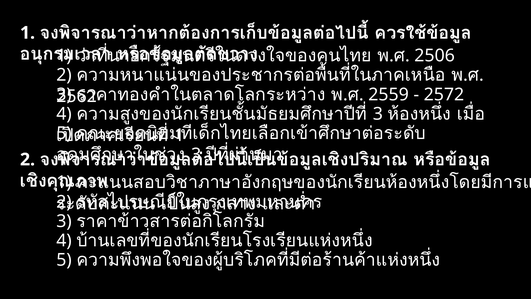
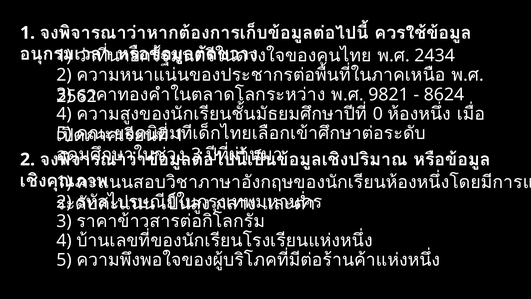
2506: 2506 -> 2434 (435, 56)
2559: 2559 -> 9821 (389, 94)
2572: 2572 -> 8624 (444, 94)
3: 3 -> 0 (378, 114)
